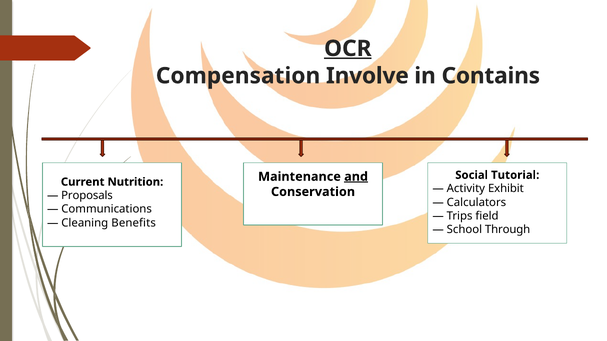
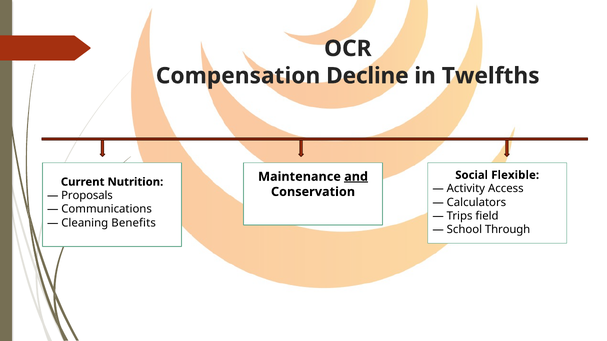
OCR underline: present -> none (348, 49)
Involve: Involve -> Decline (367, 76)
Contains: Contains -> Twelfths (491, 76)
Tutorial: Tutorial -> Flexible (515, 175)
Exhibit: Exhibit -> Access (506, 189)
